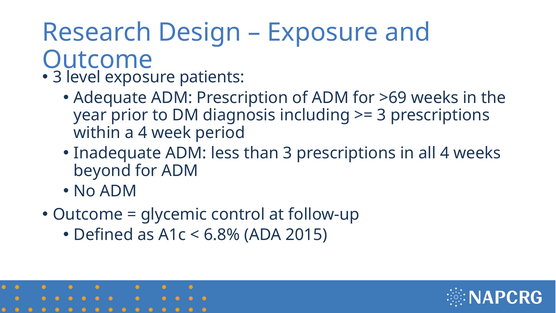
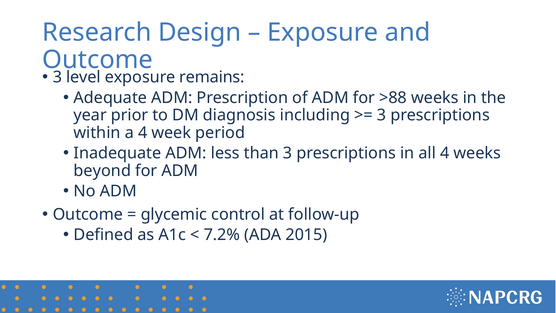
patients: patients -> remains (212, 77)
>69: >69 -> >88 (393, 98)
6.8%: 6.8% -> 7.2% (222, 235)
